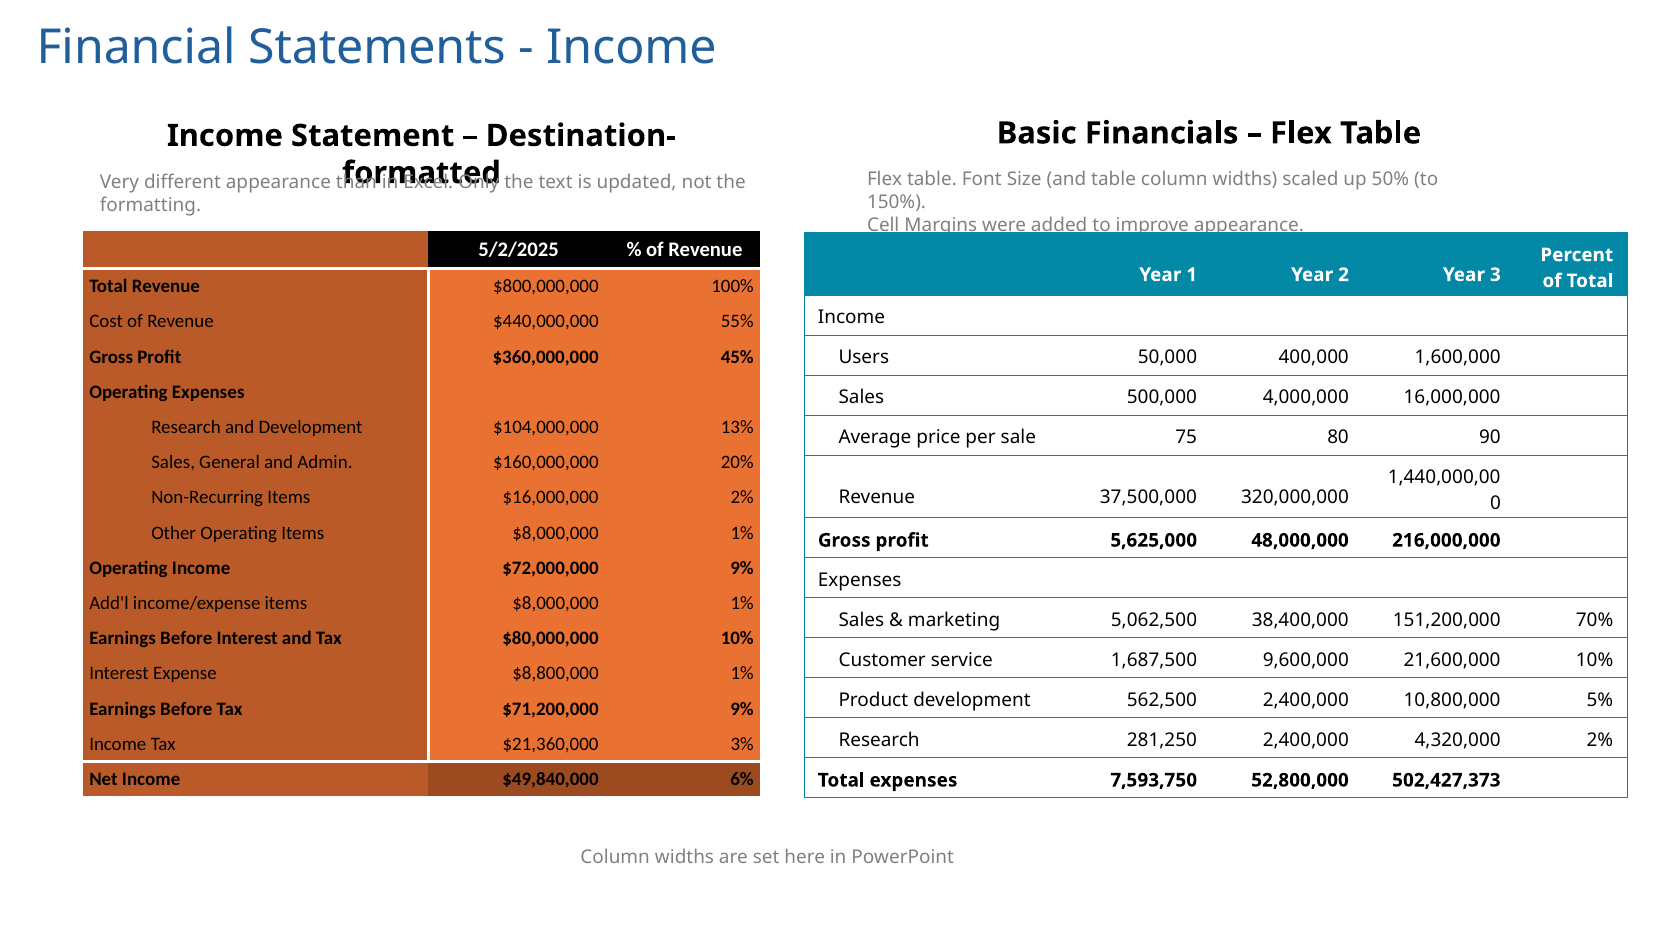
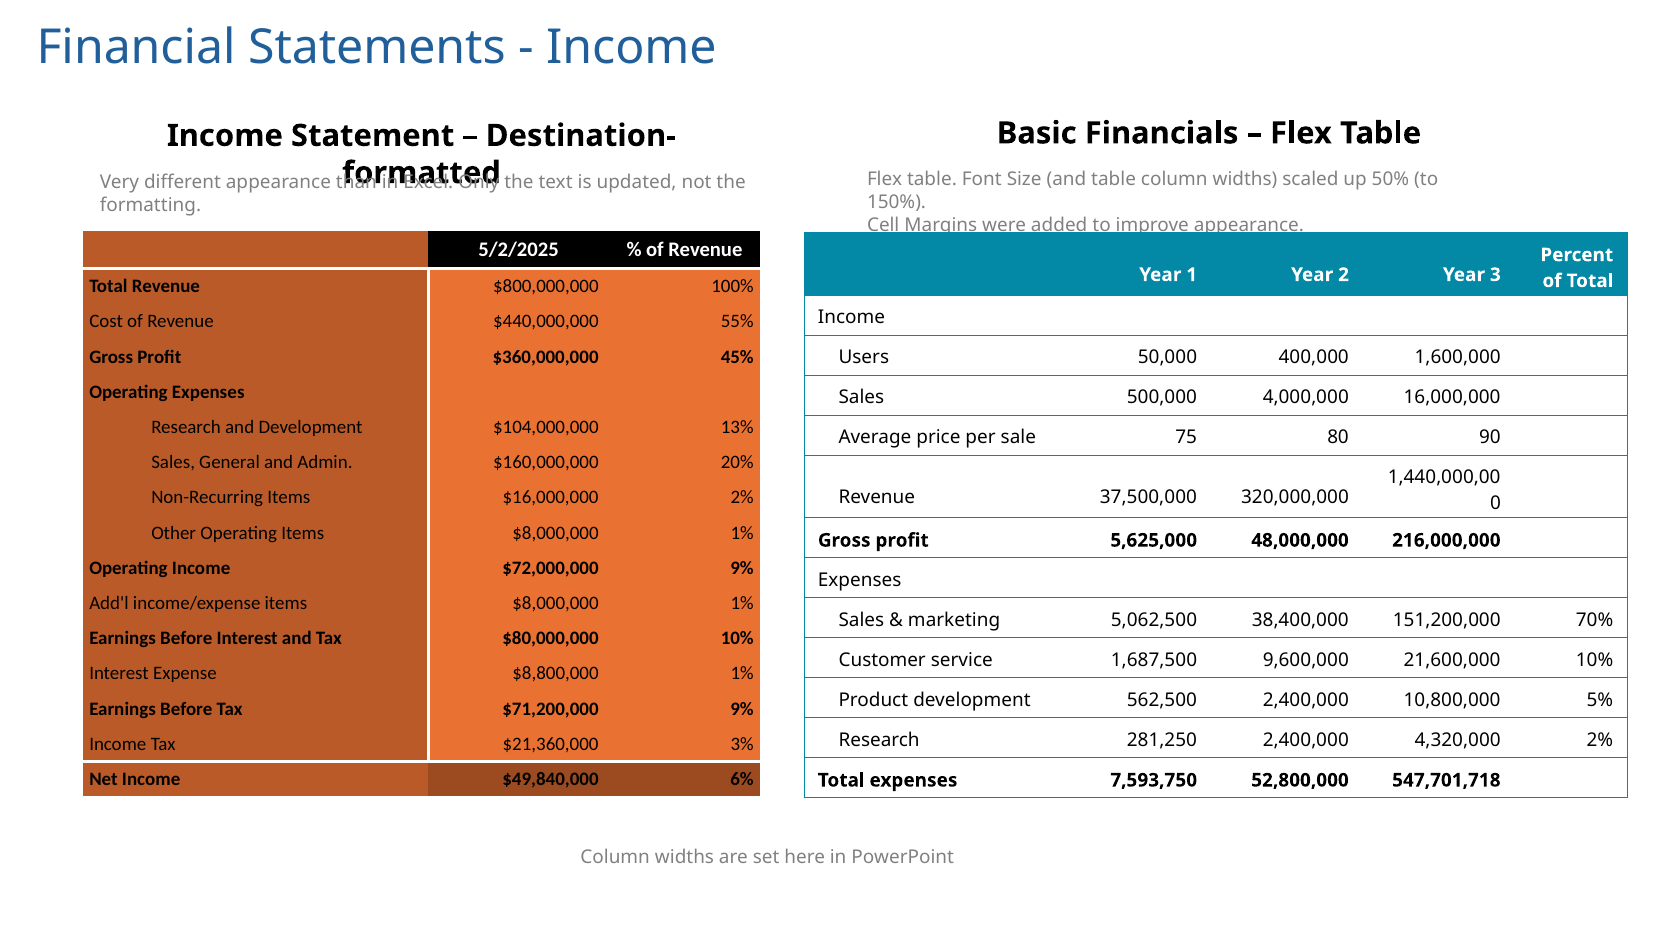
502,427,373: 502,427,373 -> 547,701,718 (1446, 780)
